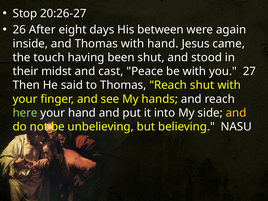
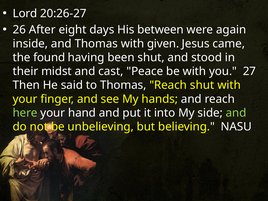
Stop: Stop -> Lord (25, 14)
with hand: hand -> given (163, 44)
touch: touch -> found (49, 57)
and colour: yellow -> light green (236, 113)
